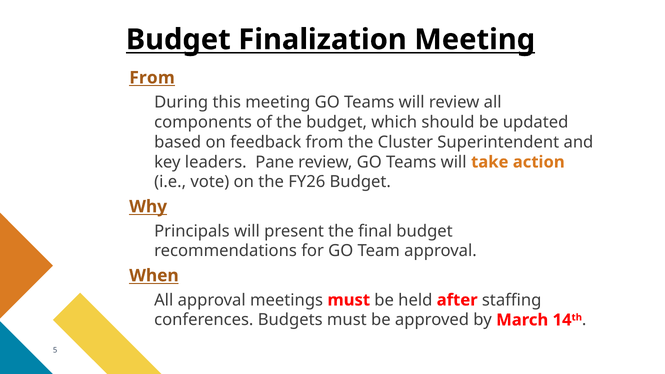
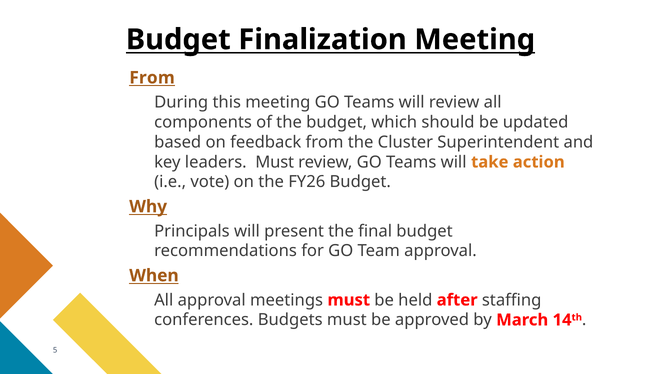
leaders Pane: Pane -> Must (275, 162)
